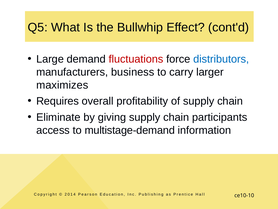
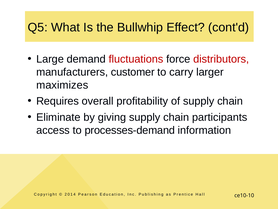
distributors colour: blue -> red (221, 59)
business: business -> customer (133, 72)
multistage-demand: multistage-demand -> processes-demand (130, 130)
